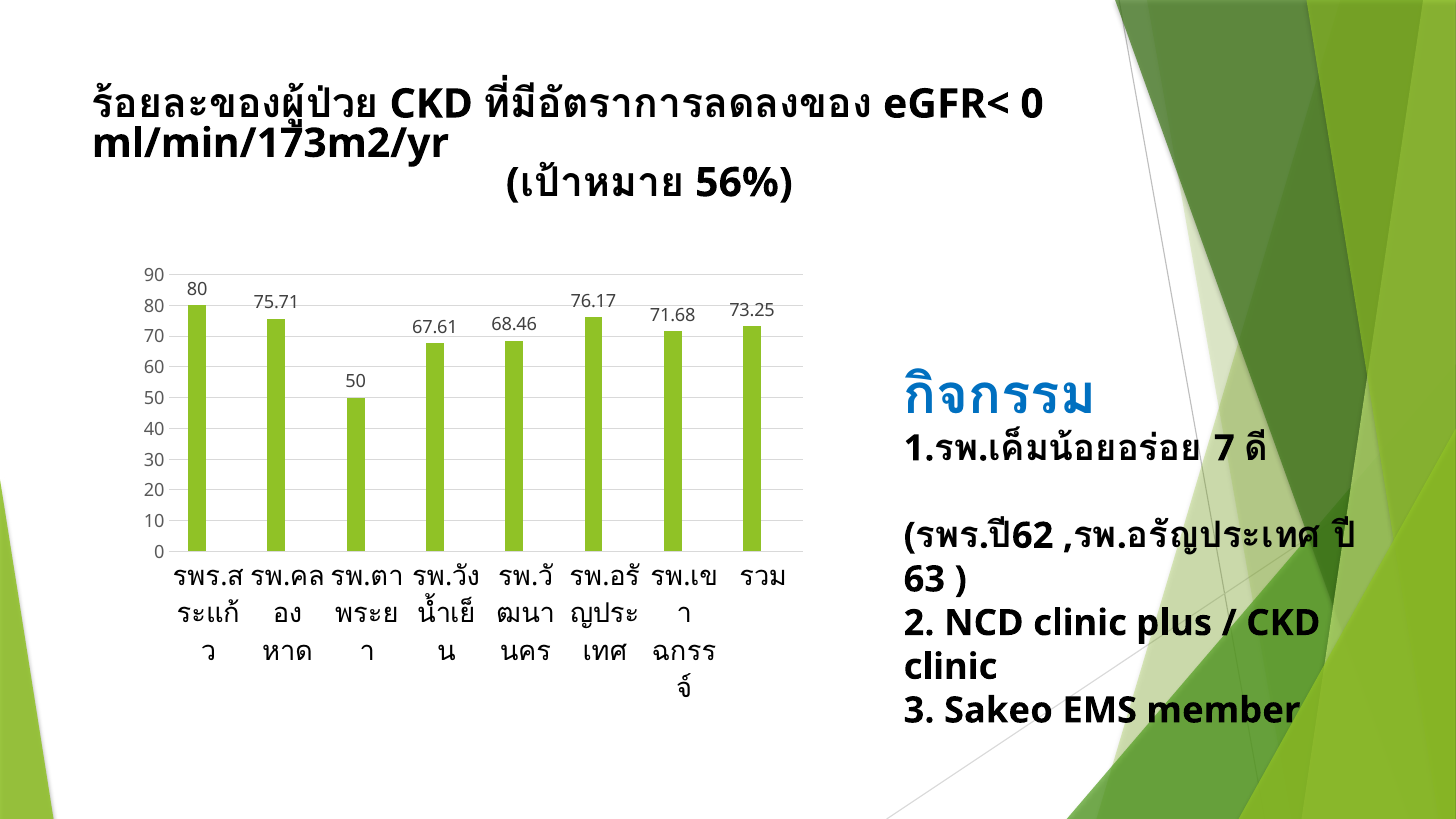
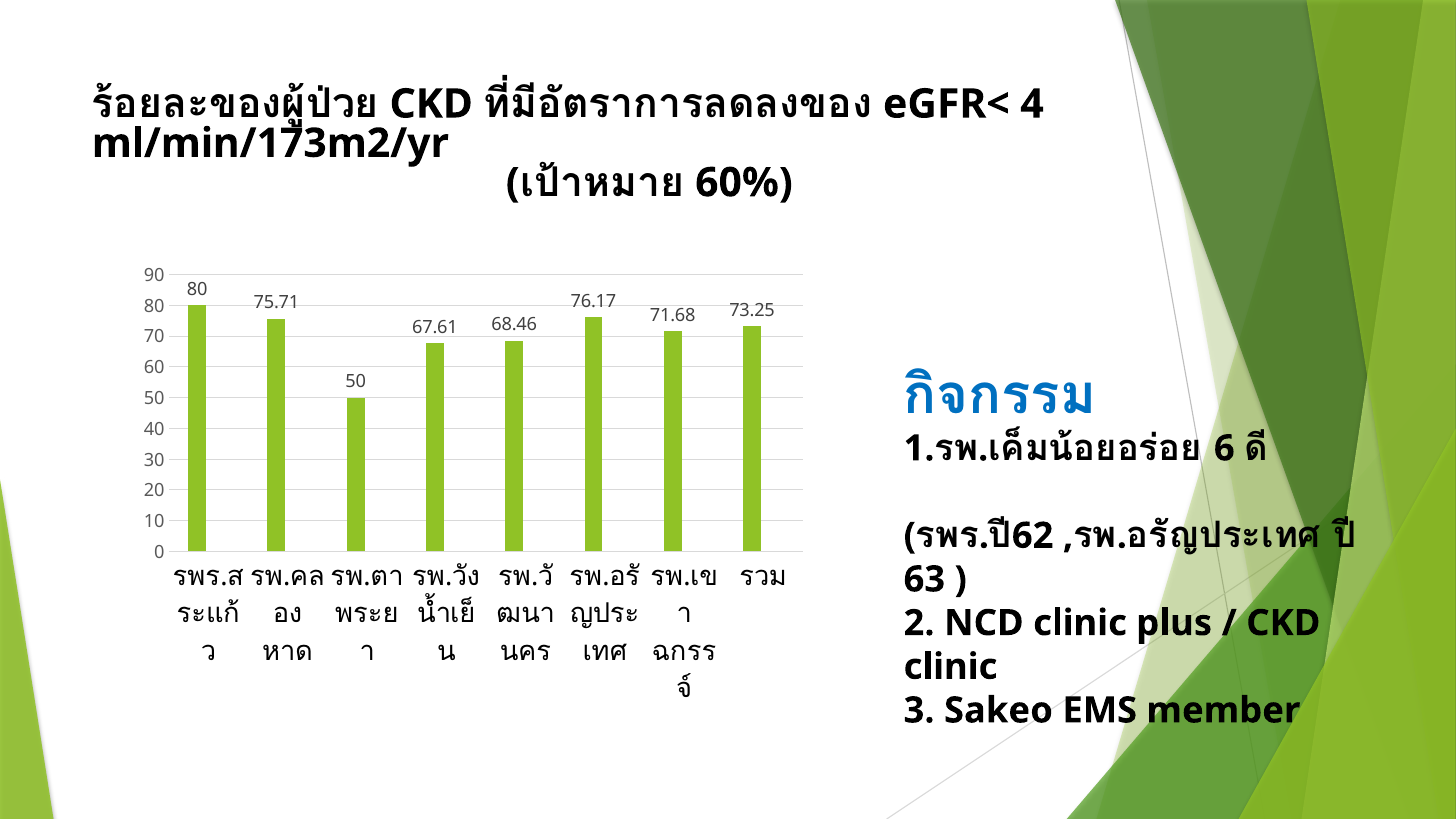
eGFR< 0: 0 -> 4 (1032, 104)
56%: 56% -> 60% (744, 183)
7: 7 -> 6 (1224, 448)
